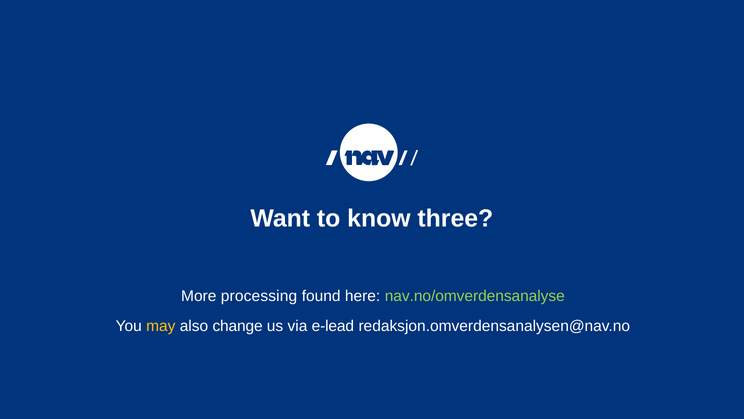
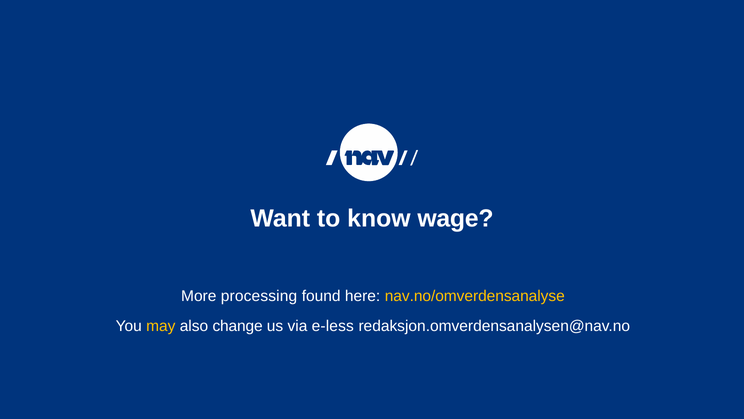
three: three -> wage (455, 218)
nav.no/omverdensanalyse colour: light green -> yellow (475, 296)
e-lead: e-lead -> e-less (333, 326)
